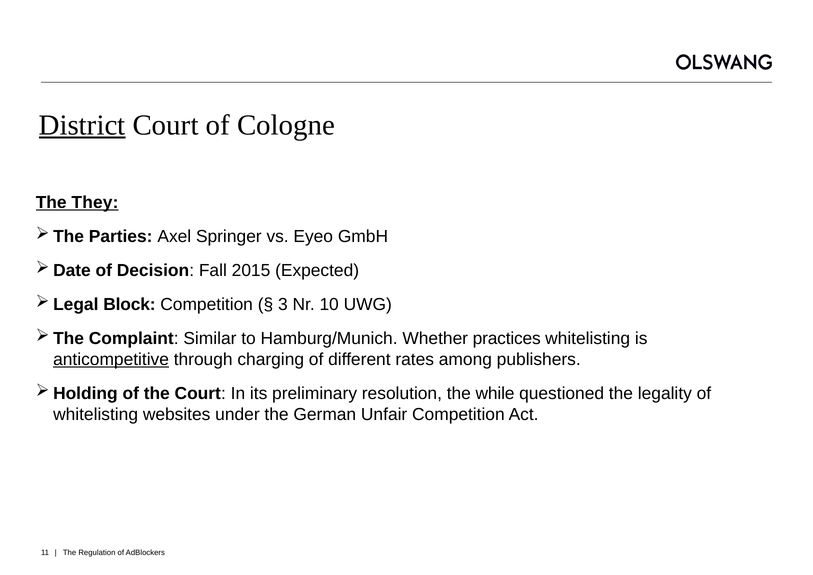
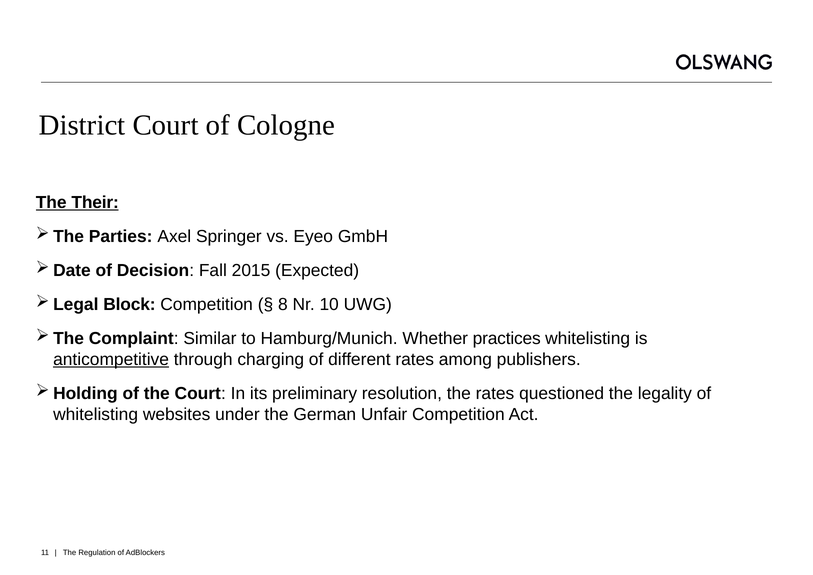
District underline: present -> none (82, 125)
They: They -> Their (95, 202)
3: 3 -> 8 (283, 304)
the while: while -> rates (495, 393)
